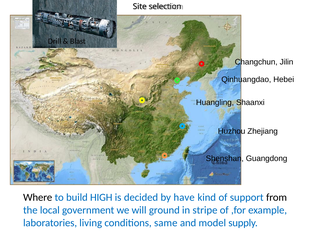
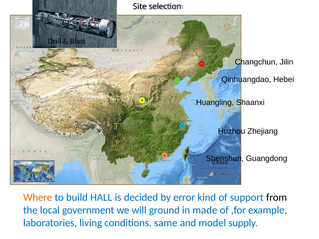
Where colour: black -> orange (38, 197)
HIGH: HIGH -> HALL (101, 197)
have: have -> error (184, 197)
stripe: stripe -> made (205, 210)
